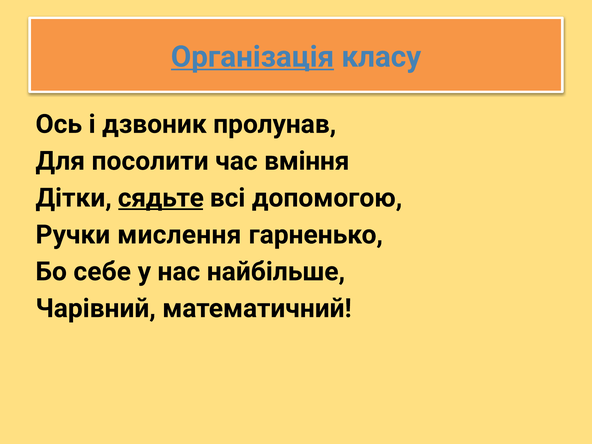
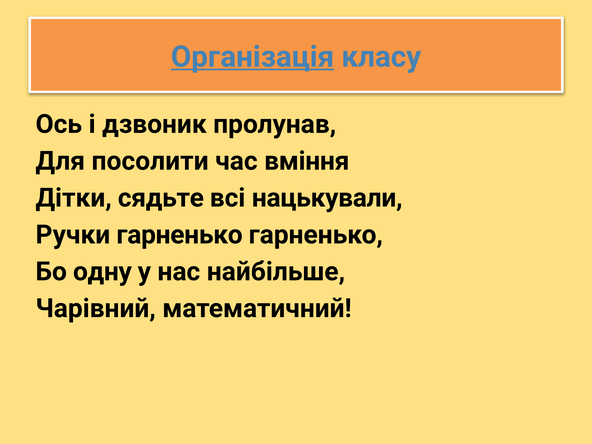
сядьте underline: present -> none (161, 198)
допомогою: допомогою -> нацькували (327, 198)
Ручки мислення: мислення -> гарненько (180, 235)
себе: себе -> одну (102, 272)
